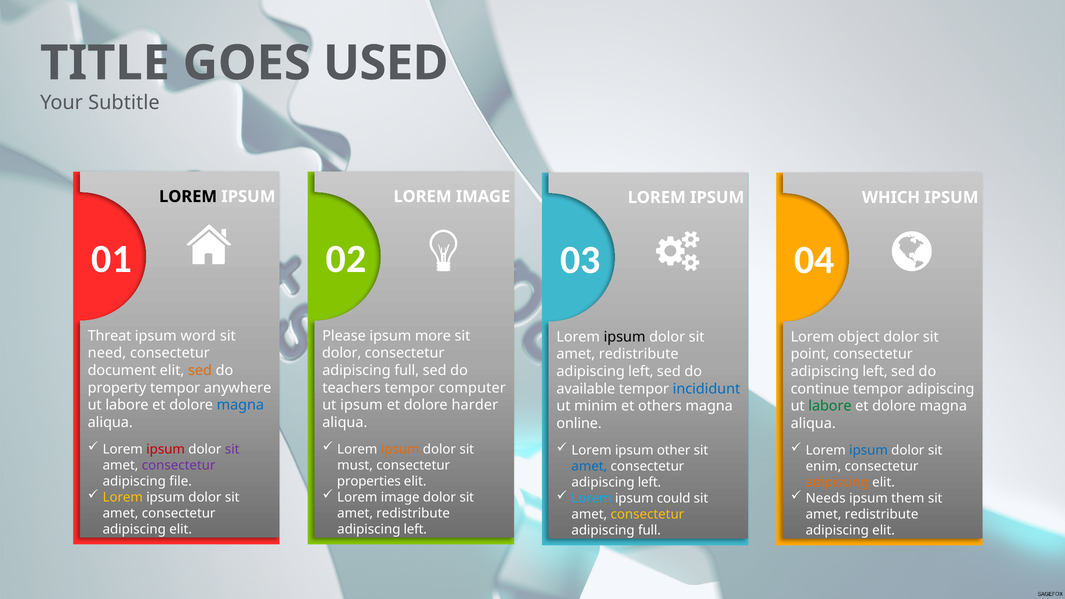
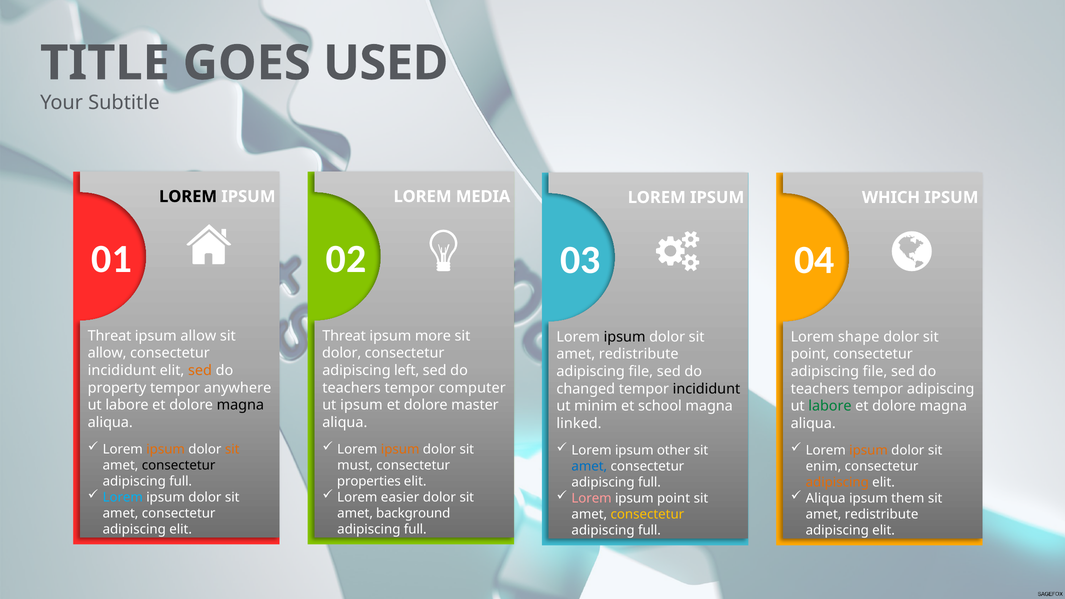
IMAGE: IMAGE -> MEDIA (483, 197)
ipsum word: word -> allow (198, 336)
Please: Please -> Threat (344, 336)
object: object -> shape (859, 337)
need: need -> allow (107, 353)
document: document -> incididunt (122, 370)
full: full -> left (407, 370)
left: left -> file (641, 371)
left: left -> file (875, 371)
available: available -> changed (586, 389)
incididunt colour: blue -> black (706, 389)
continue: continue -> teachers (820, 389)
magna colour: blue -> black (240, 405)
harder: harder -> master (475, 405)
others: others -> school (660, 406)
online: online -> linked (579, 423)
ipsum colour: red -> orange (166, 450)
sit colour: purple -> orange (232, 450)
ipsum colour: blue -> orange (869, 451)
consectetur colour: purple -> black (179, 466)
file: file -> full (181, 482)
left: left -> full (649, 483)
Lorem colour: yellow -> light blue (123, 498)
image: image -> easier (400, 498)
Lorem colour: light blue -> pink (592, 499)
ipsum could: could -> point (674, 499)
Needs: Needs -> Aliqua (826, 499)
redistribute: redistribute -> background (413, 514)
left: left -> full (415, 530)
